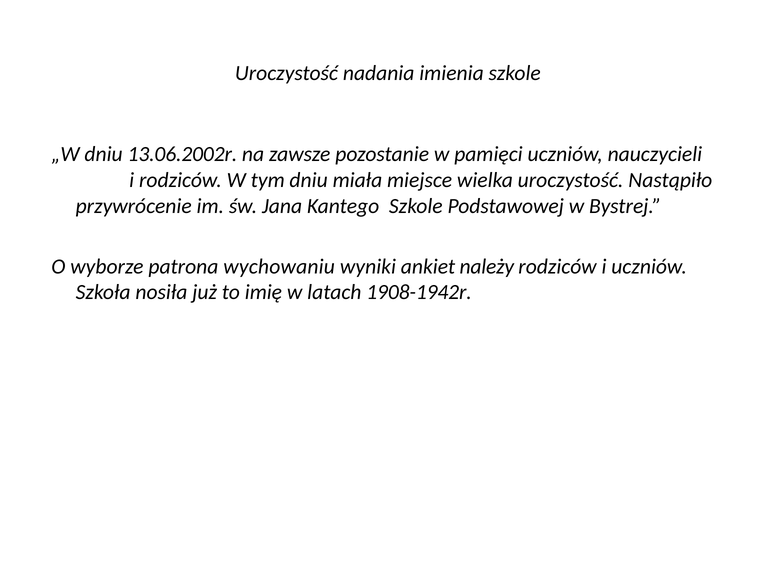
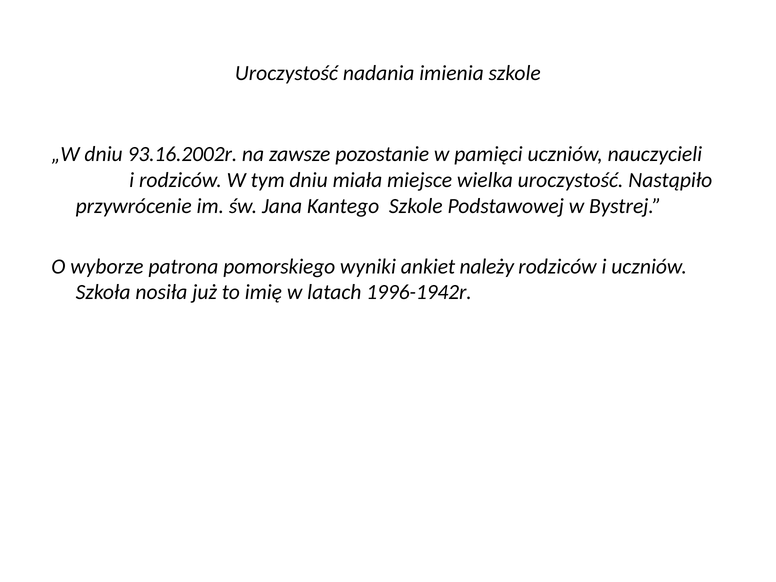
13.06.2002r: 13.06.2002r -> 93.16.2002r (182, 154)
wychowaniu: wychowaniu -> pomorskiego (279, 266)
1908-1942r: 1908-1942r -> 1996-1942r (419, 292)
